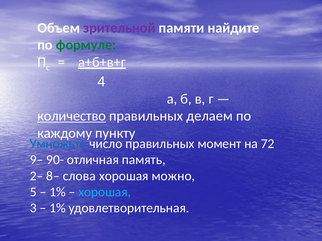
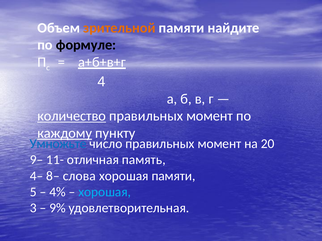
зрительной colour: purple -> orange (119, 28)
формуле colour: green -> black (86, 45)
делаем: делаем -> момент (210, 116)
каждому underline: none -> present (65, 133)
72: 72 -> 20 (268, 144)
90-: 90- -> 11- (55, 160)
2–: 2– -> 4– (37, 176)
хорошая можно: можно -> памяти (173, 176)
1%: 1% -> 4% (57, 192)
1%: 1% -> 9% (57, 208)
